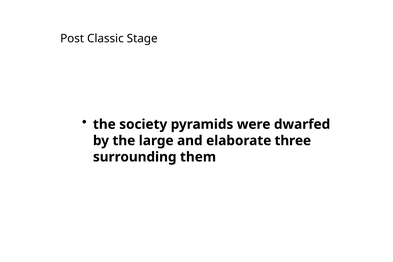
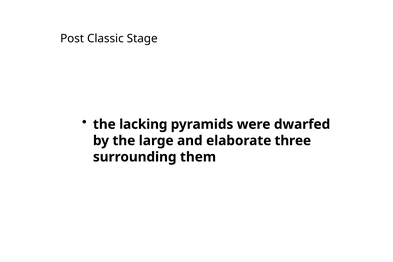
society: society -> lacking (143, 124)
